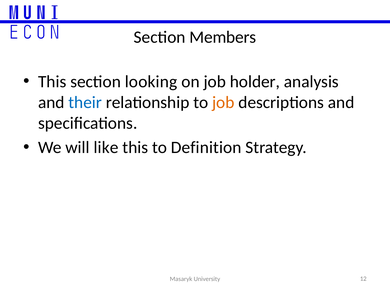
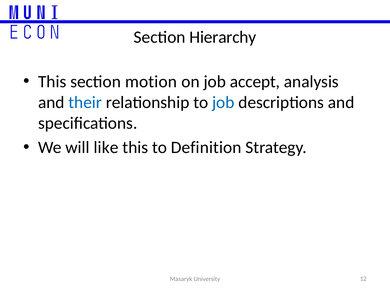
Members: Members -> Hierarchy (223, 37)
looking: looking -> motion (151, 82)
holder: holder -> accept (255, 82)
job colour: orange -> blue (223, 103)
